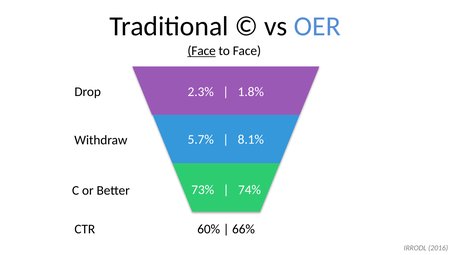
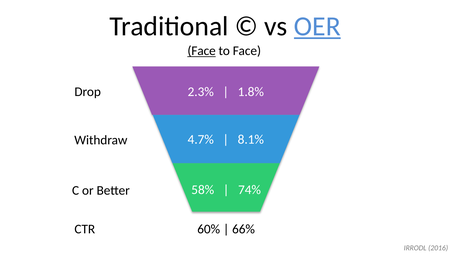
OER underline: none -> present (317, 26)
5.7%: 5.7% -> 4.7% (201, 139)
73%: 73% -> 58% (203, 190)
